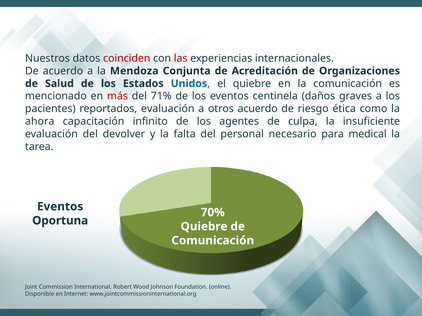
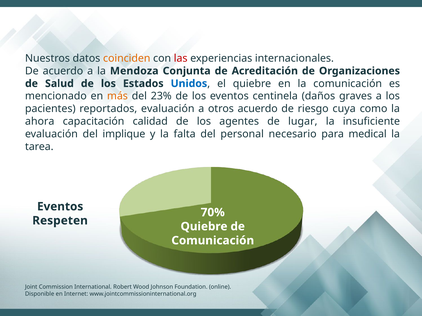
coinciden colour: red -> orange (127, 58)
más colour: red -> orange (117, 96)
71%: 71% -> 23% (161, 96)
ética: ética -> cuya (344, 109)
infinito: infinito -> calidad (150, 122)
culpa: culpa -> lugar (303, 122)
devolver: devolver -> implique (124, 134)
Oportuna: Oportuna -> Respeten (60, 221)
